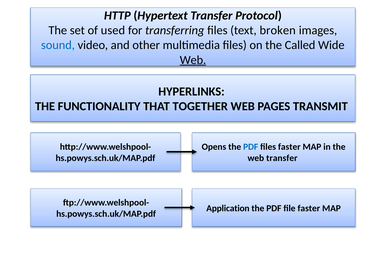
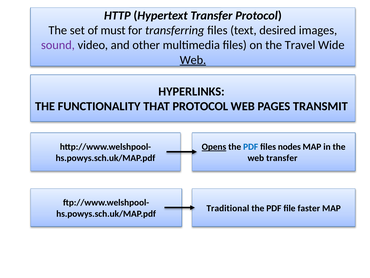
used: used -> must (113, 30)
broken: broken -> desired (278, 30)
sound colour: blue -> purple (58, 45)
Called: Called -> Travel (300, 45)
THAT TOGETHER: TOGETHER -> PROTOCOL (200, 106)
Opens underline: none -> present (214, 147)
files faster: faster -> nodes (289, 147)
Application: Application -> Traditional (228, 208)
